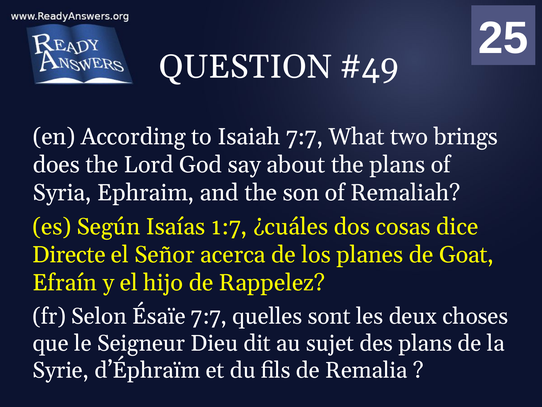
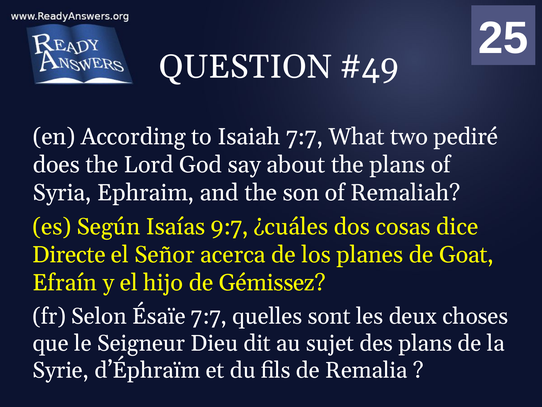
brings: brings -> pediré (466, 137)
1:7: 1:7 -> 9:7 (230, 226)
Rappelez: Rappelez -> Gémissez (272, 283)
